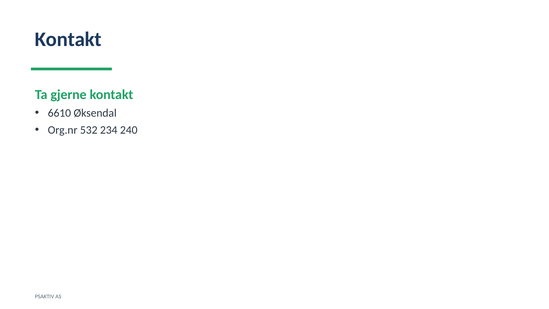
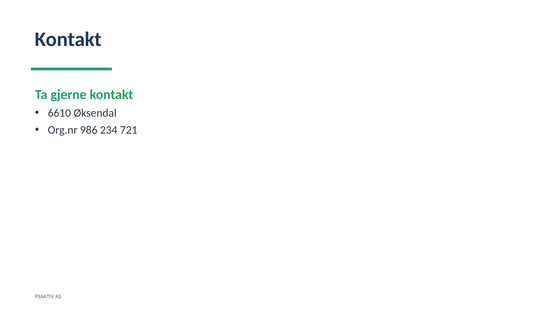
532: 532 -> 986 (89, 130)
240: 240 -> 721 (129, 130)
